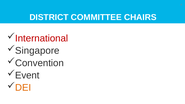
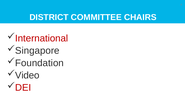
Convention: Convention -> Foundation (39, 63)
Event: Event -> Video (27, 75)
DEI colour: orange -> red (23, 88)
